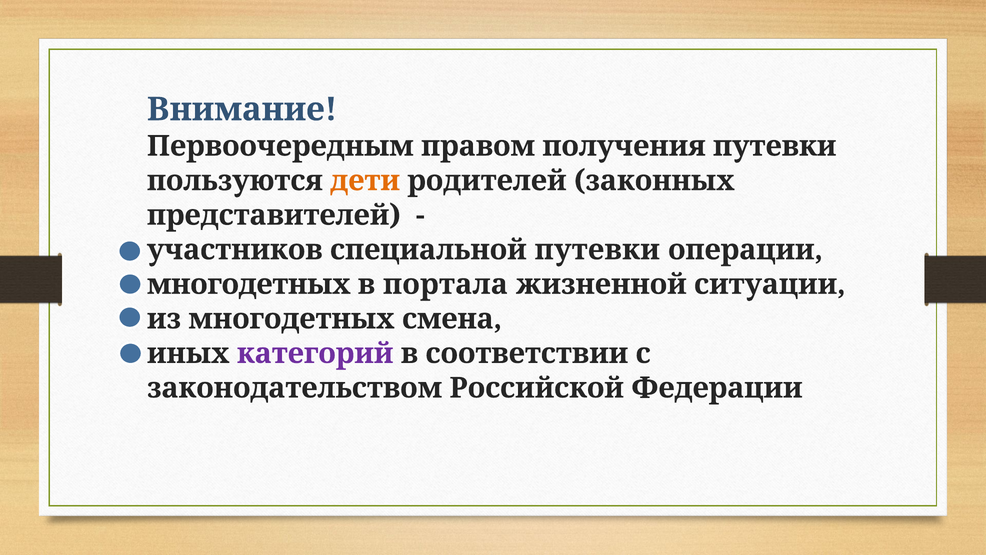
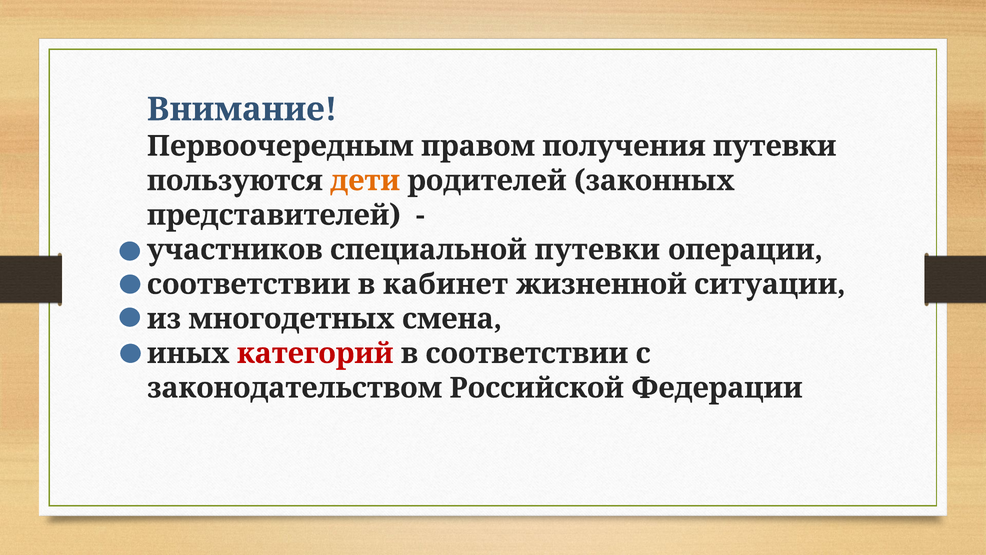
многодетных: многодетных -> соответствии (249, 284)
портала: портала -> кабинет (445, 284)
категорий colour: purple -> red (315, 353)
